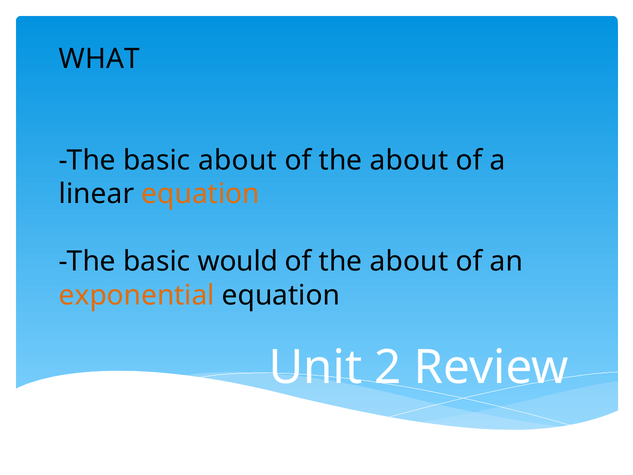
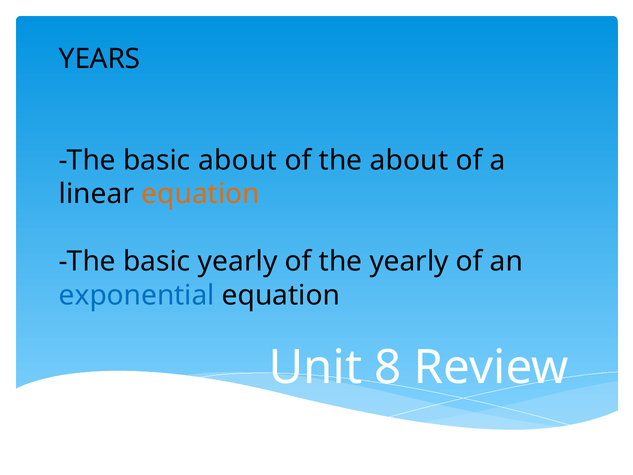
WHAT: WHAT -> YEARS (100, 59)
basic would: would -> yearly (238, 261)
about: about -> yearly (409, 261)
exponential colour: orange -> blue (137, 295)
2: 2 -> 8 (388, 367)
